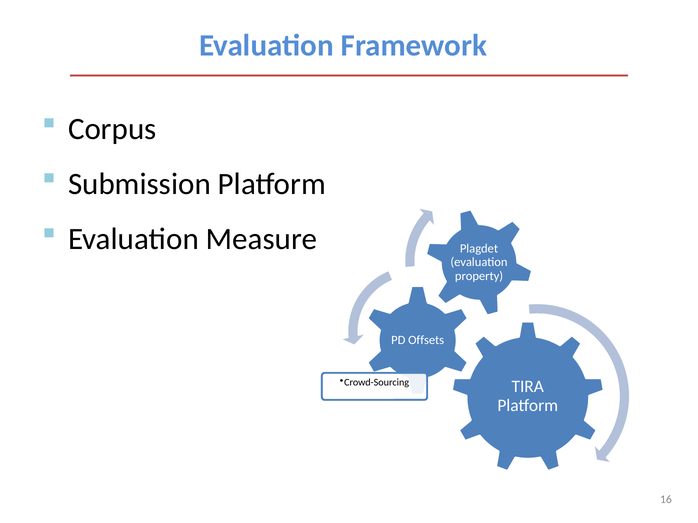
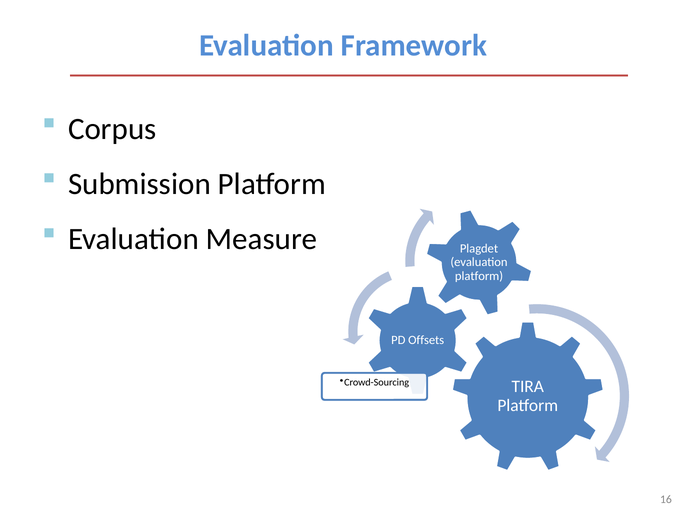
property: property -> platform (479, 276)
